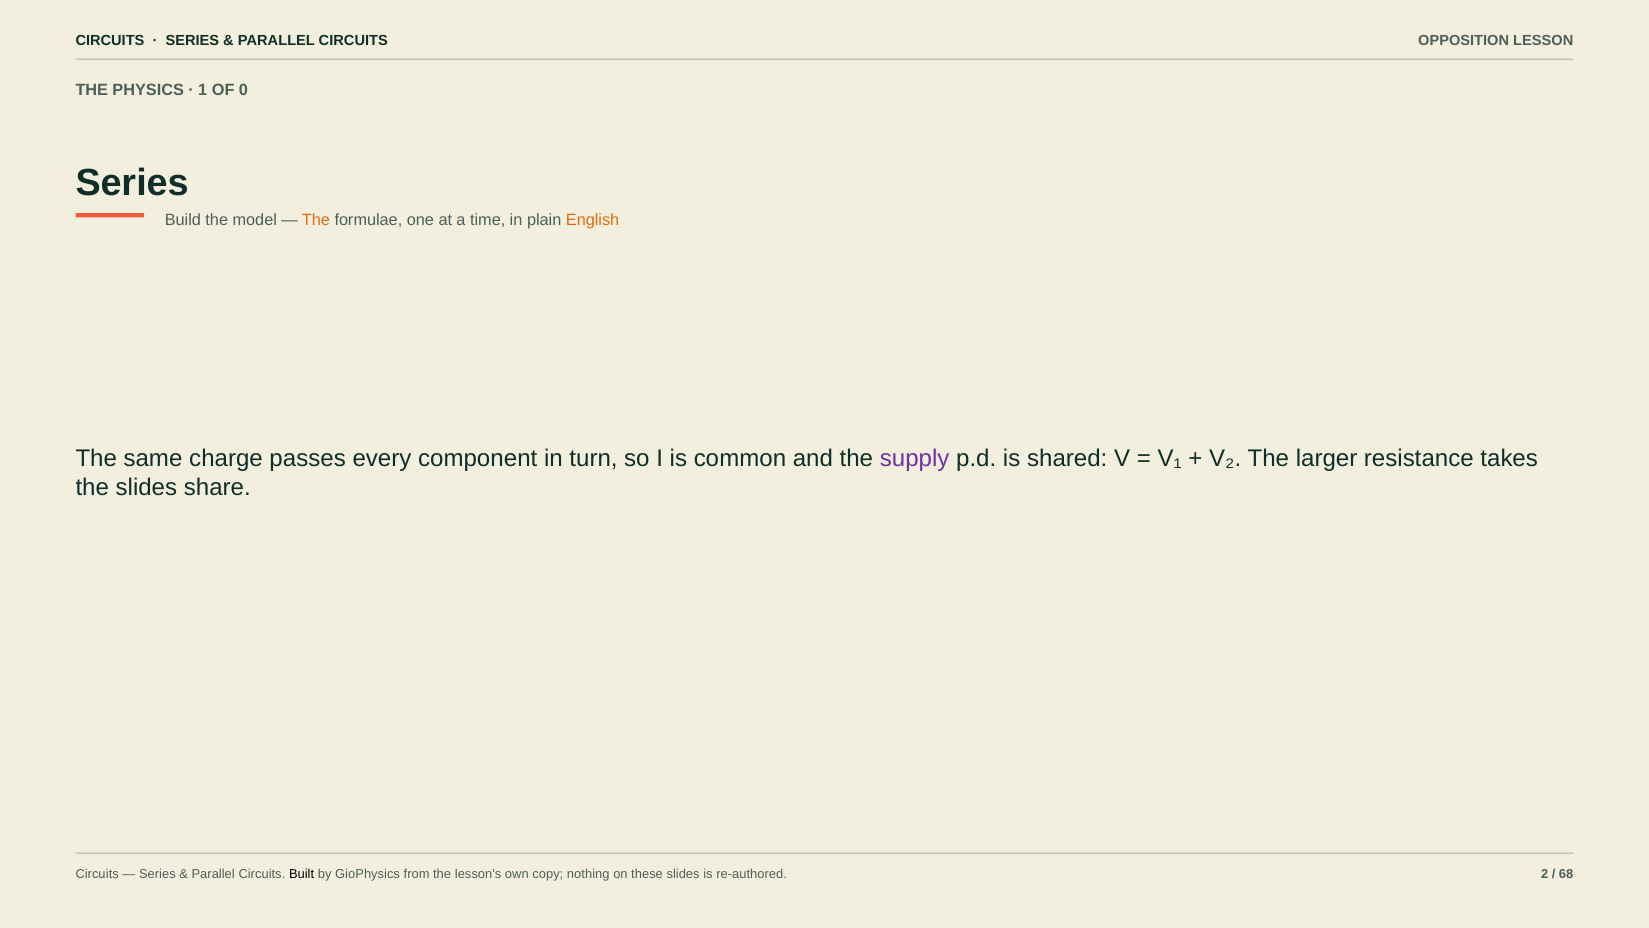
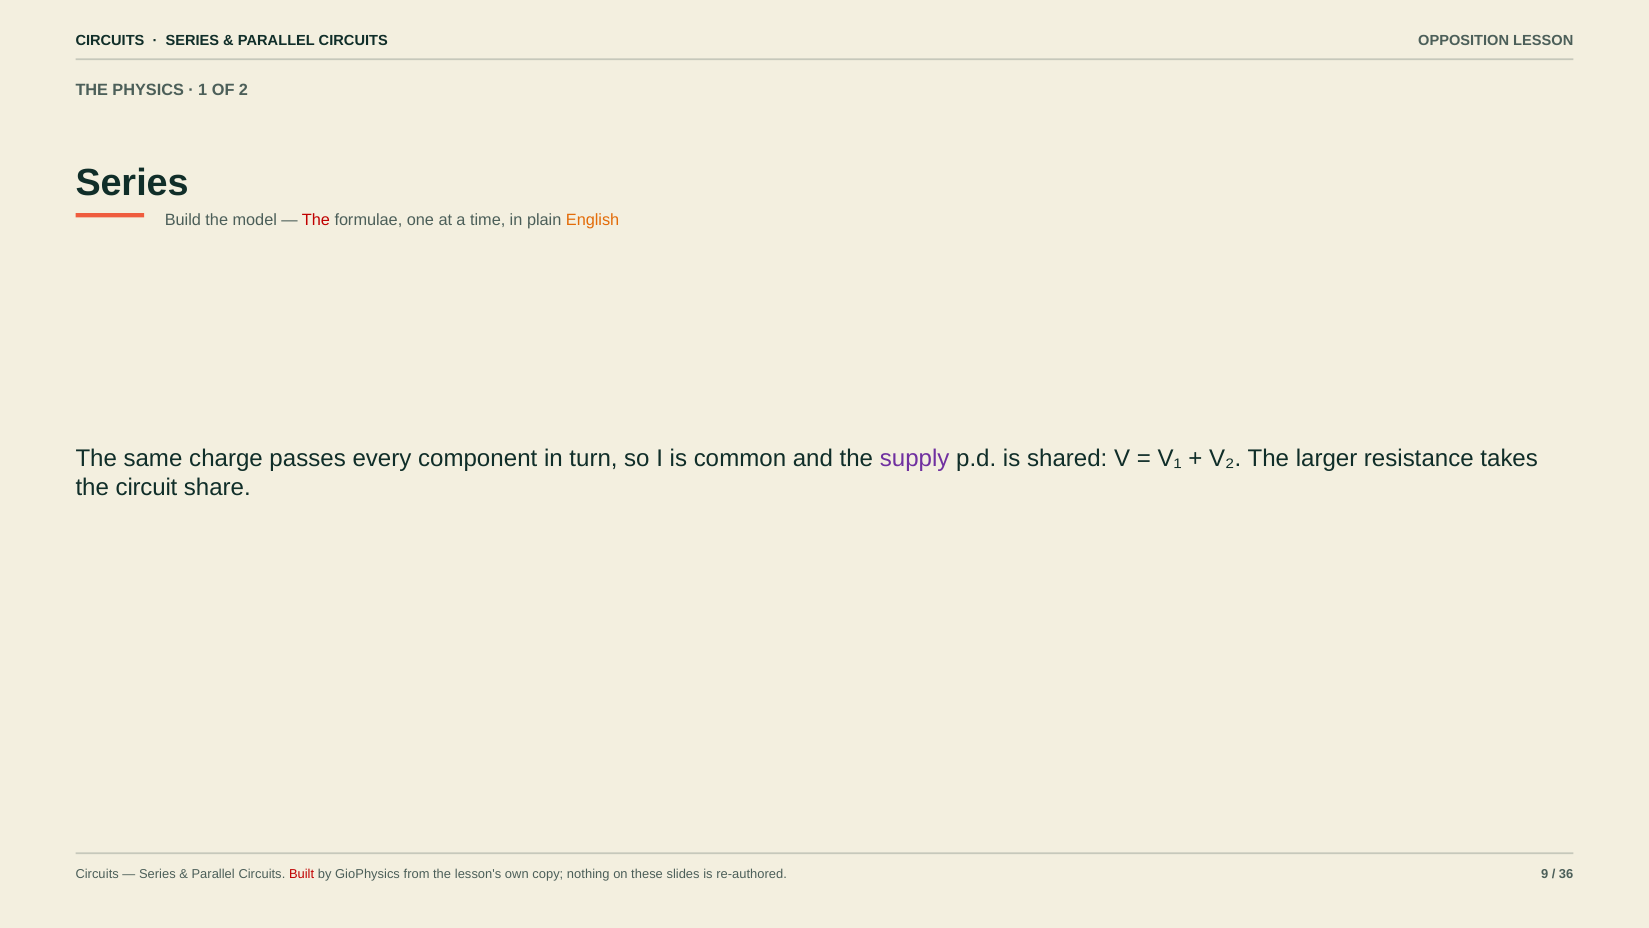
0: 0 -> 2 (243, 90)
The colour: orange -> red (316, 220)
the slides: slides -> circuit (146, 487)
Built colour: black -> red (302, 874)
2: 2 -> 9 (1545, 874)
68: 68 -> 36 (1566, 874)
